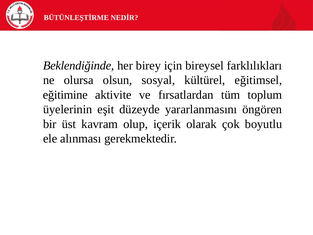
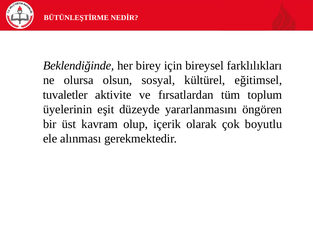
eğitimine: eğitimine -> tuvaletler (65, 95)
